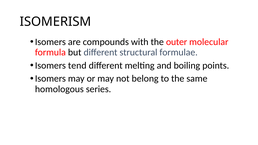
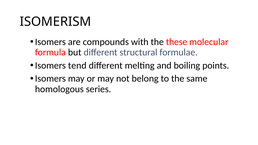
outer: outer -> these (177, 42)
